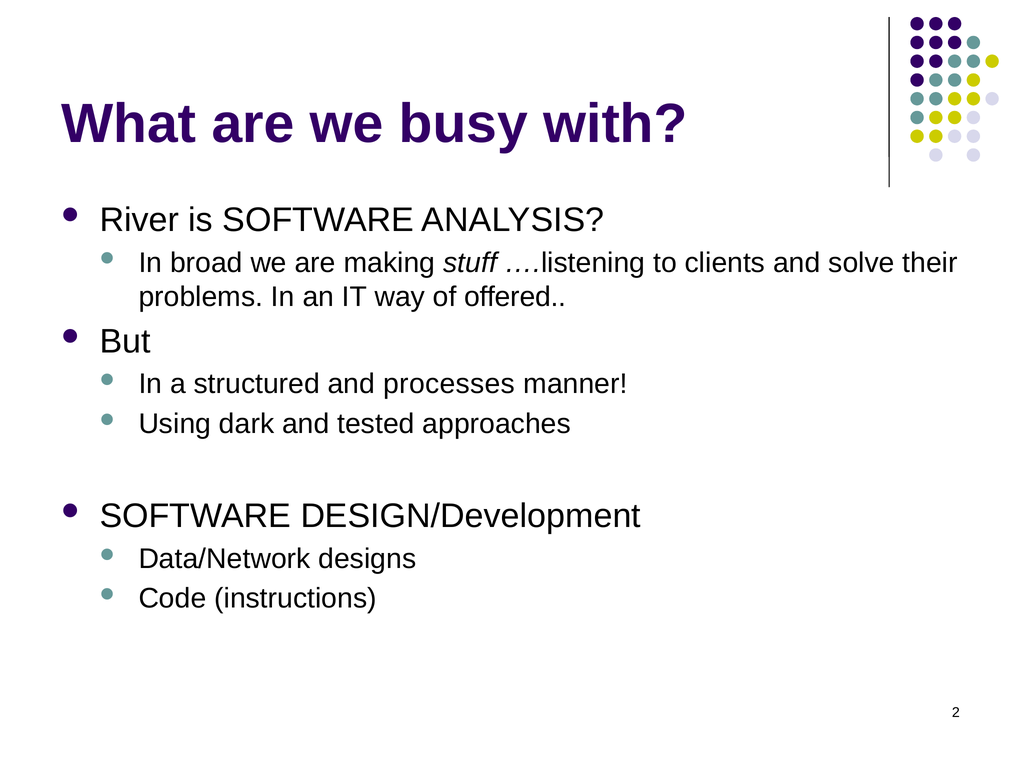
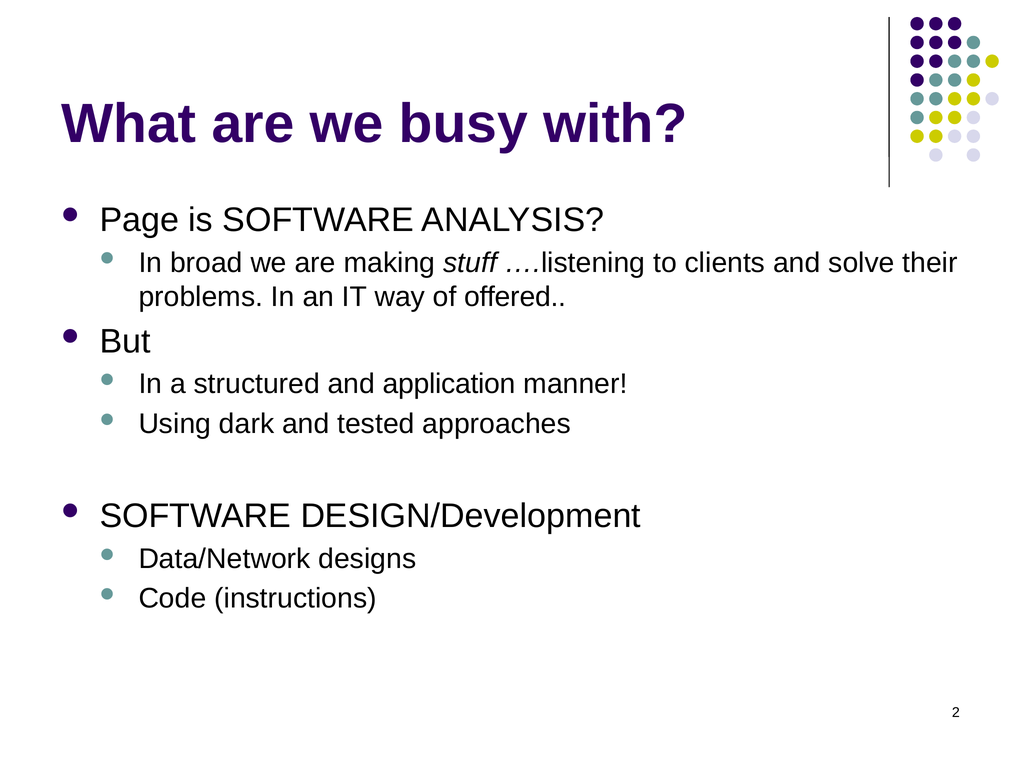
River: River -> Page (139, 220)
processes: processes -> application (449, 384)
